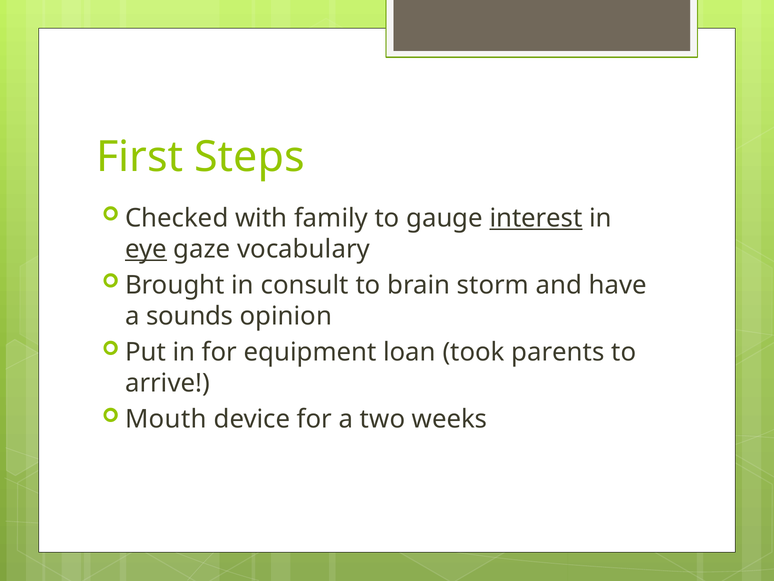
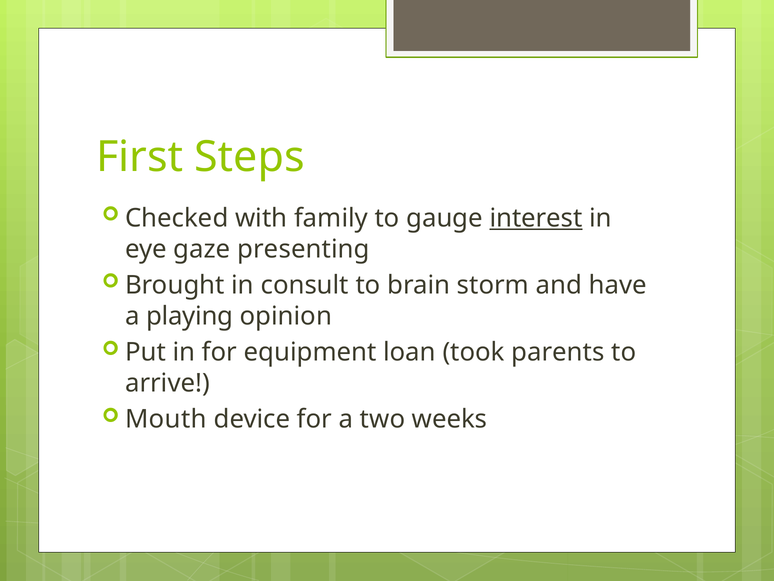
eye underline: present -> none (146, 249)
vocabulary: vocabulary -> presenting (304, 249)
sounds: sounds -> playing (190, 316)
